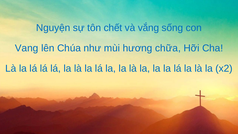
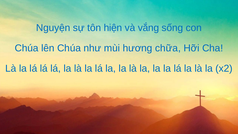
chết: chết -> hiện (113, 28)
Vang: Vang -> Chúa (27, 48)
